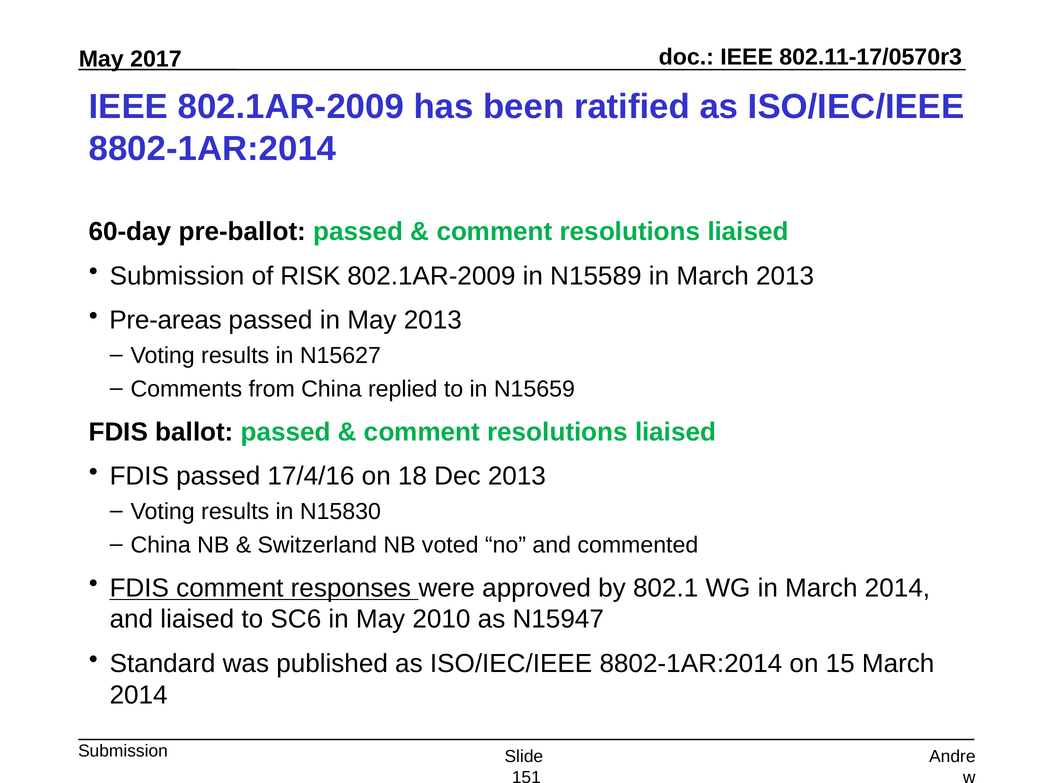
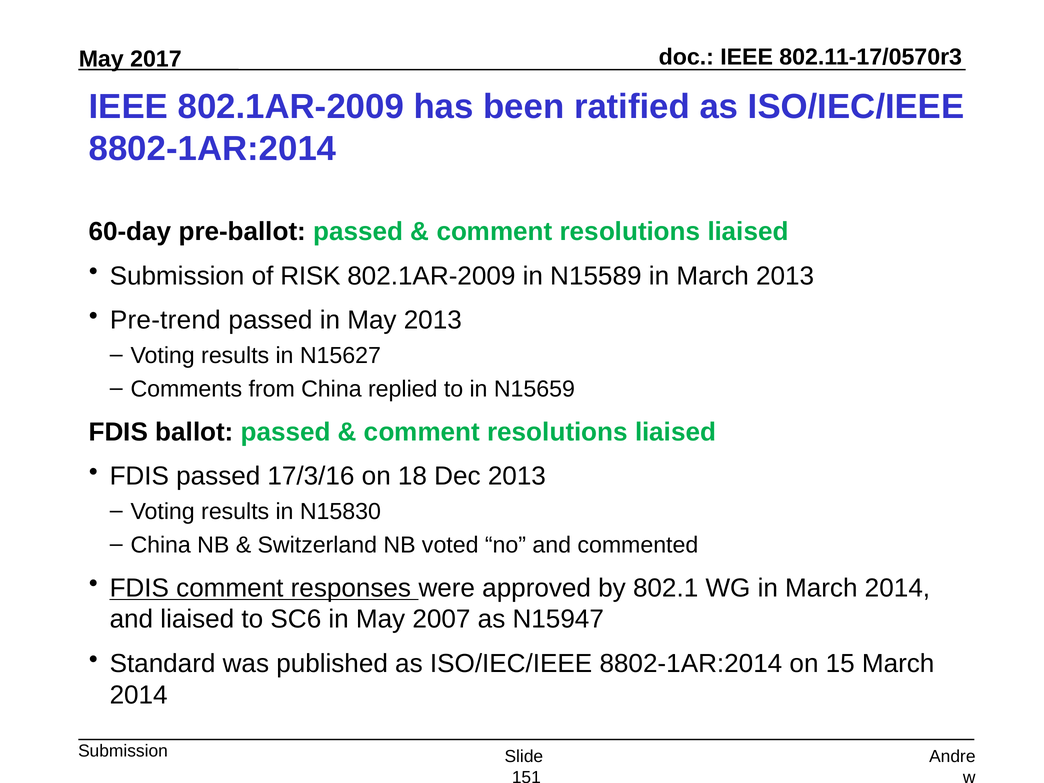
Pre-areas: Pre-areas -> Pre-trend (165, 320)
17/4/16: 17/4/16 -> 17/3/16 (311, 476)
2010: 2010 -> 2007 (441, 619)
